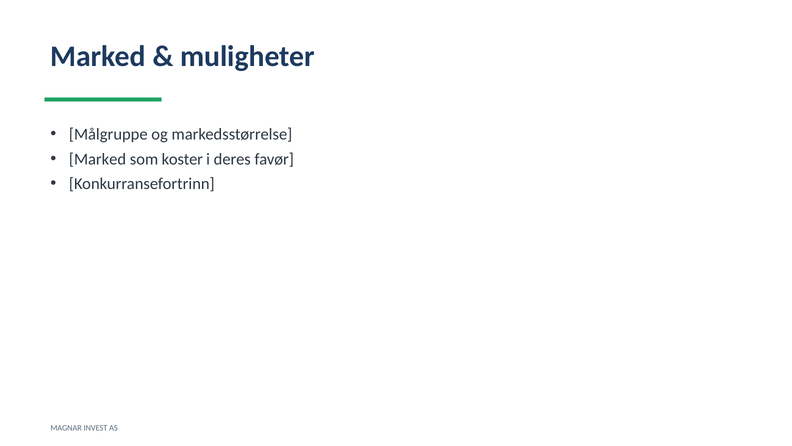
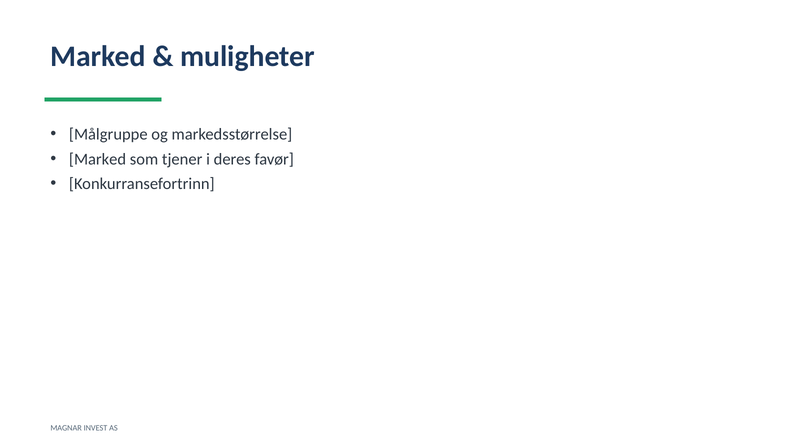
koster: koster -> tjener (182, 159)
